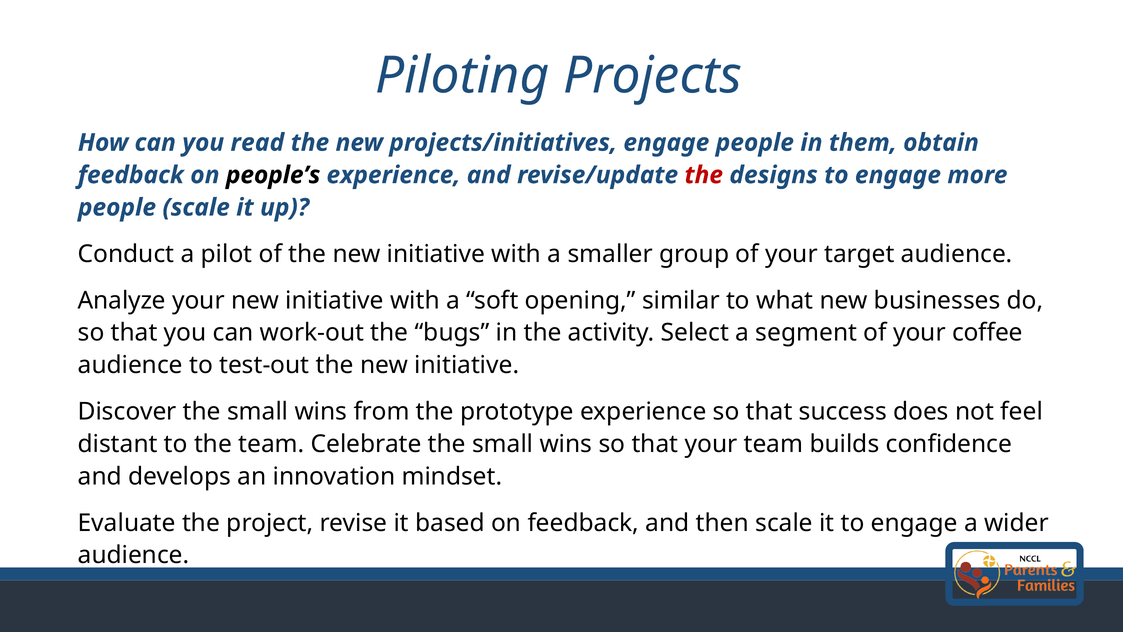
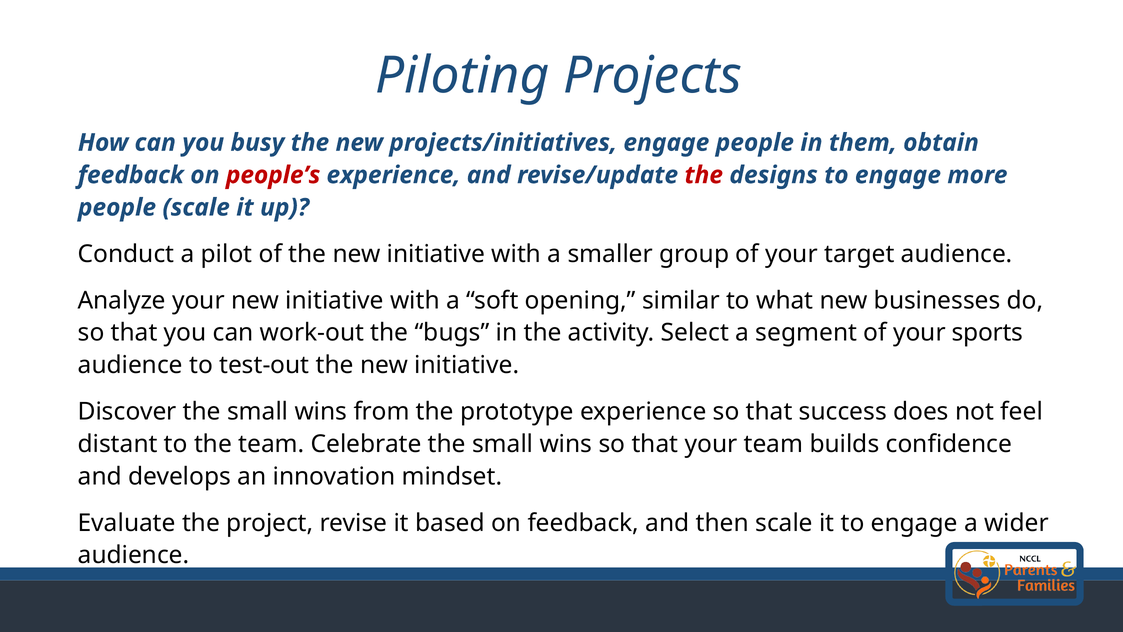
read: read -> busy (257, 143)
people’s colour: black -> red (273, 175)
coffee: coffee -> sports (987, 333)
